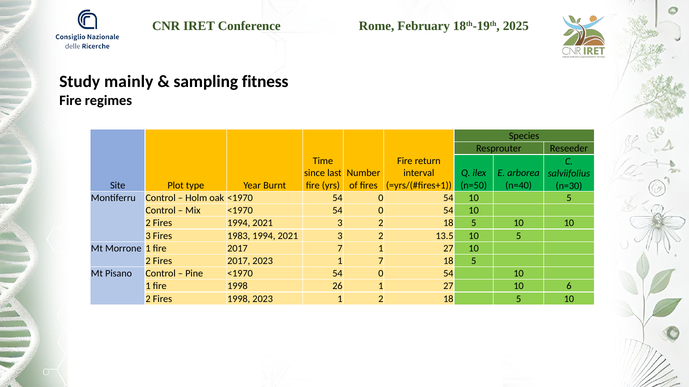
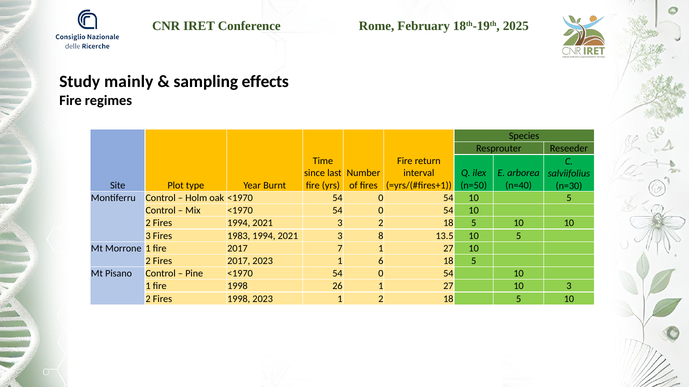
fitness: fitness -> effects (265, 82)
2: 2 -> 8 (381, 236)
1 7: 7 -> 6 (381, 261)
27 10 6: 6 -> 3 (569, 287)
